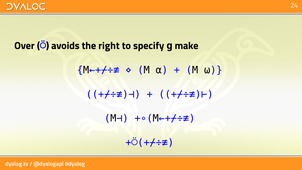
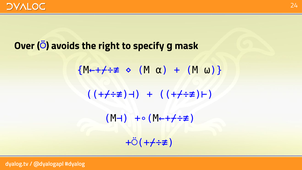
make: make -> mask (187, 46)
